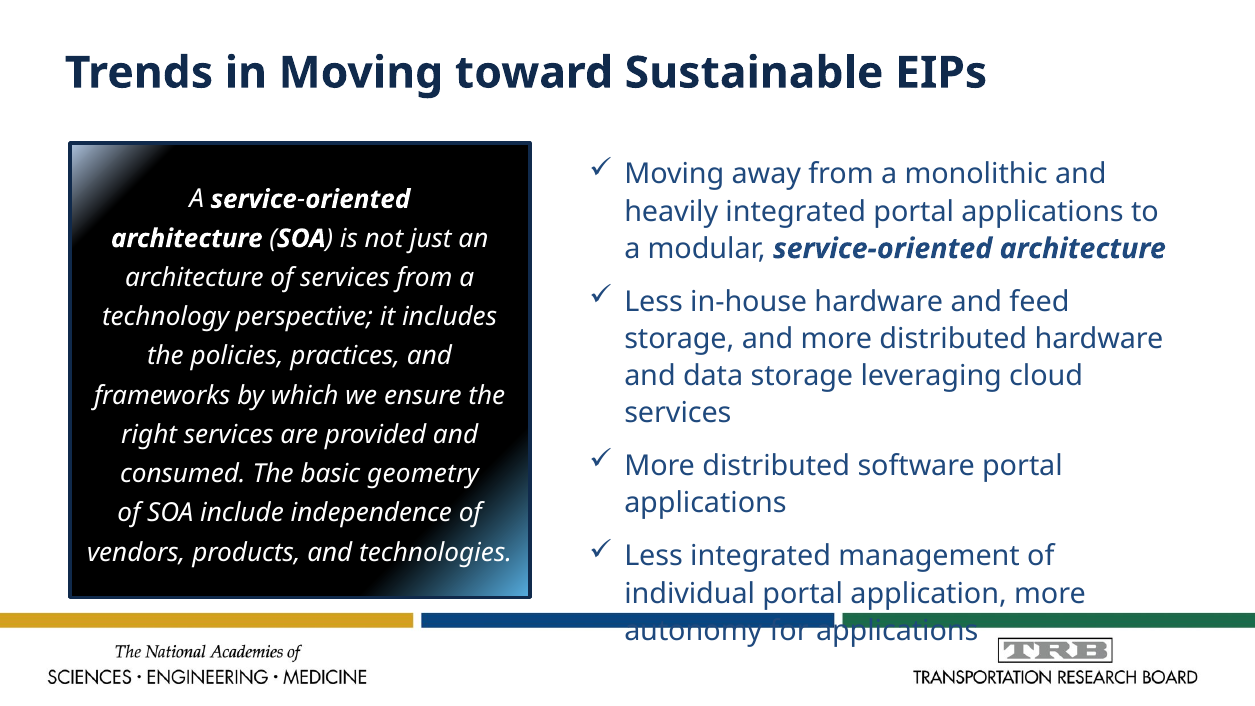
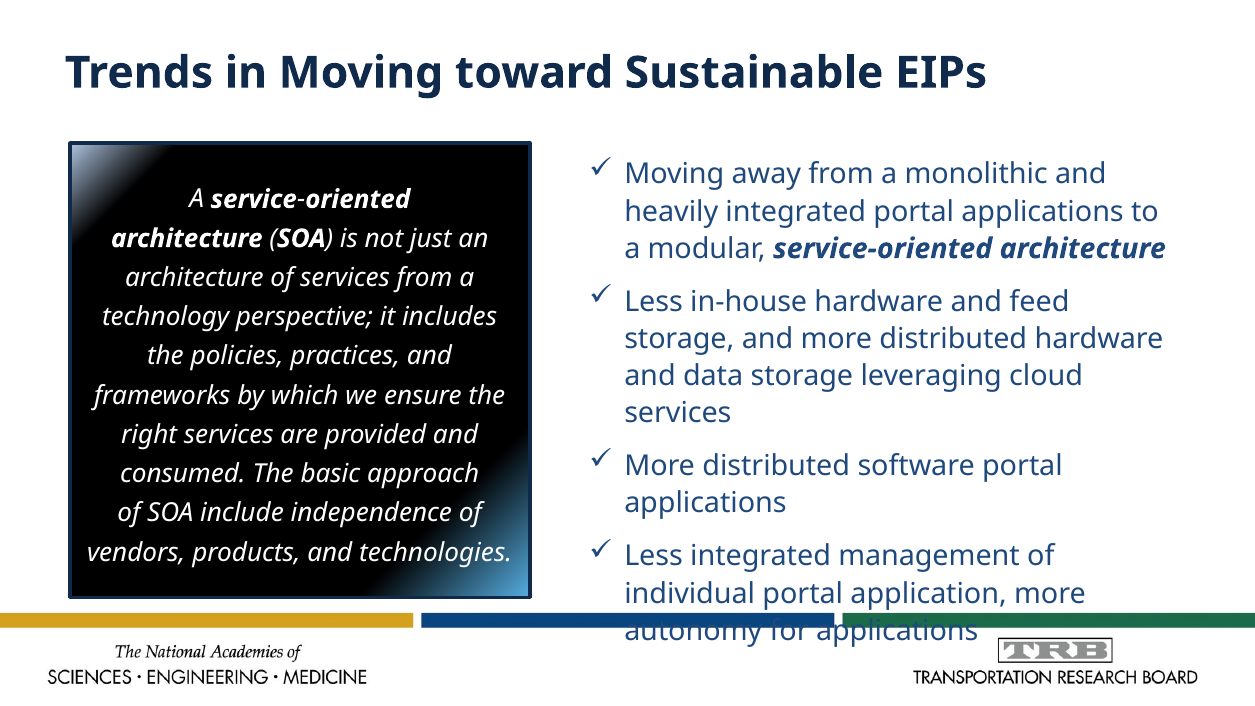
geometry: geometry -> approach (423, 474)
